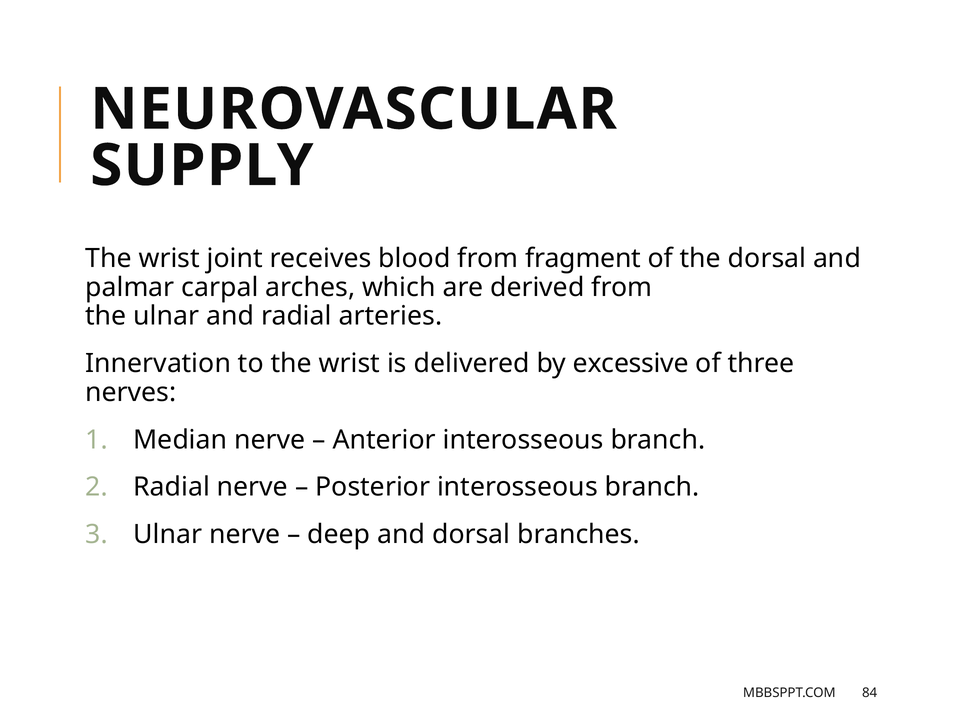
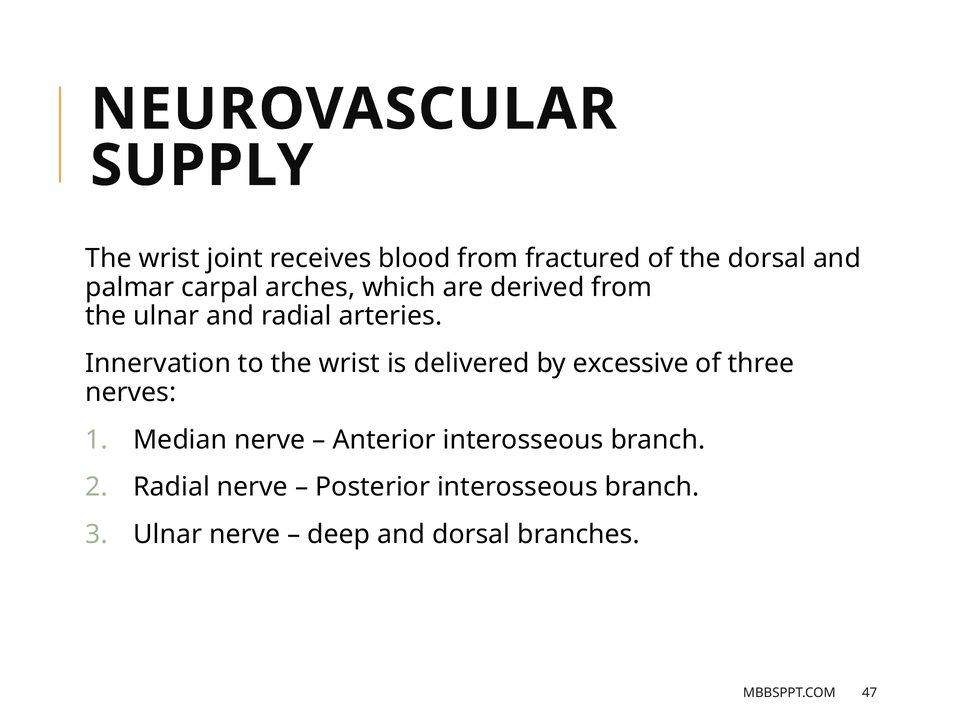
fragment: fragment -> fractured (583, 259)
84: 84 -> 47 (870, 693)
